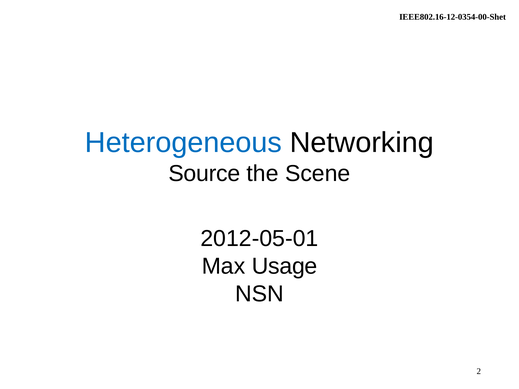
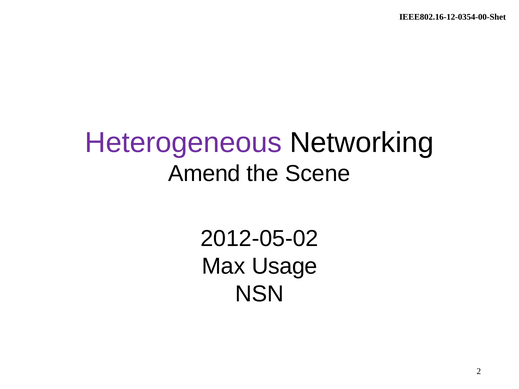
Heterogeneous colour: blue -> purple (183, 143)
Source: Source -> Amend (204, 174)
2012-05-01: 2012-05-01 -> 2012-05-02 (259, 239)
